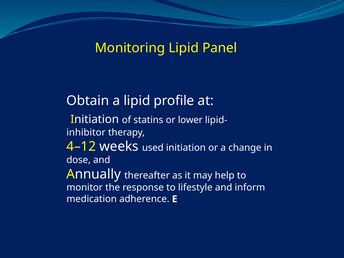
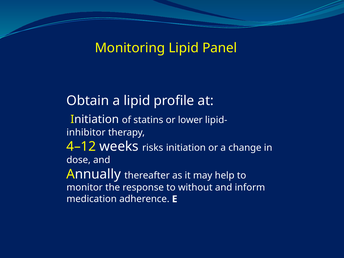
used: used -> risks (153, 148)
lifestyle: lifestyle -> without (195, 188)
